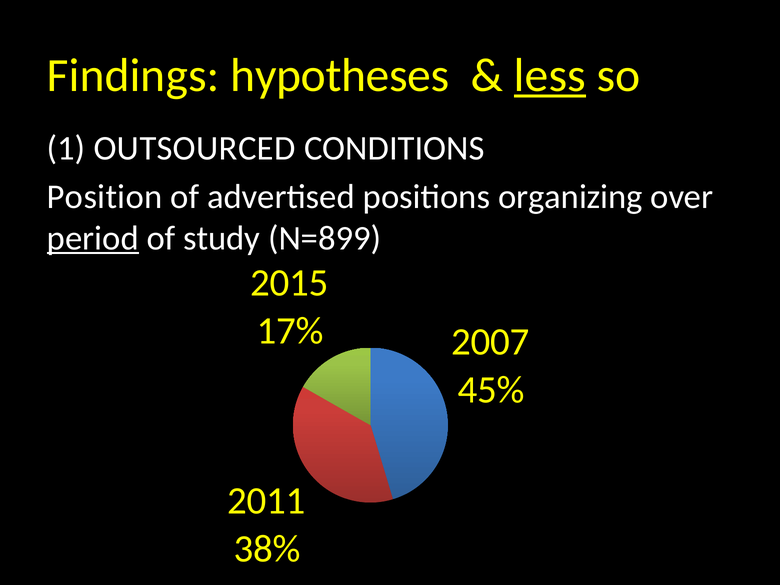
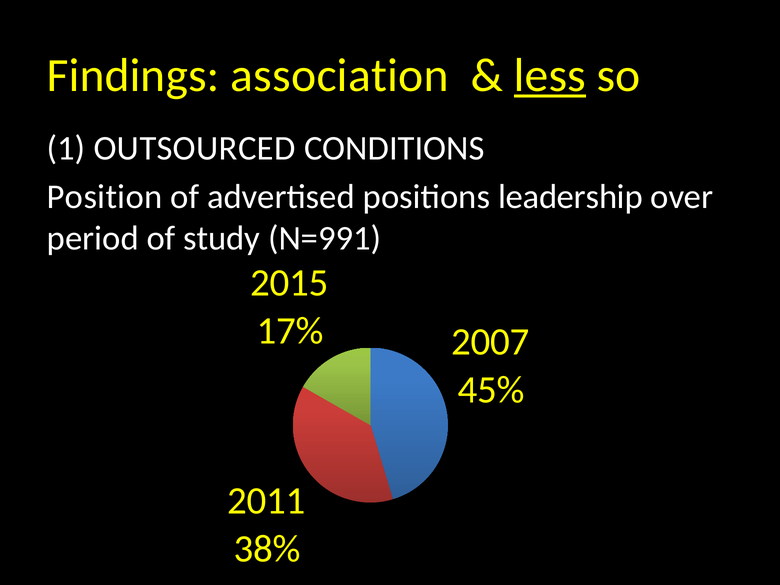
hypotheses: hypotheses -> association (340, 76)
organizing: organizing -> leadership (570, 197)
period underline: present -> none (93, 238)
N=899: N=899 -> N=991 (325, 238)
